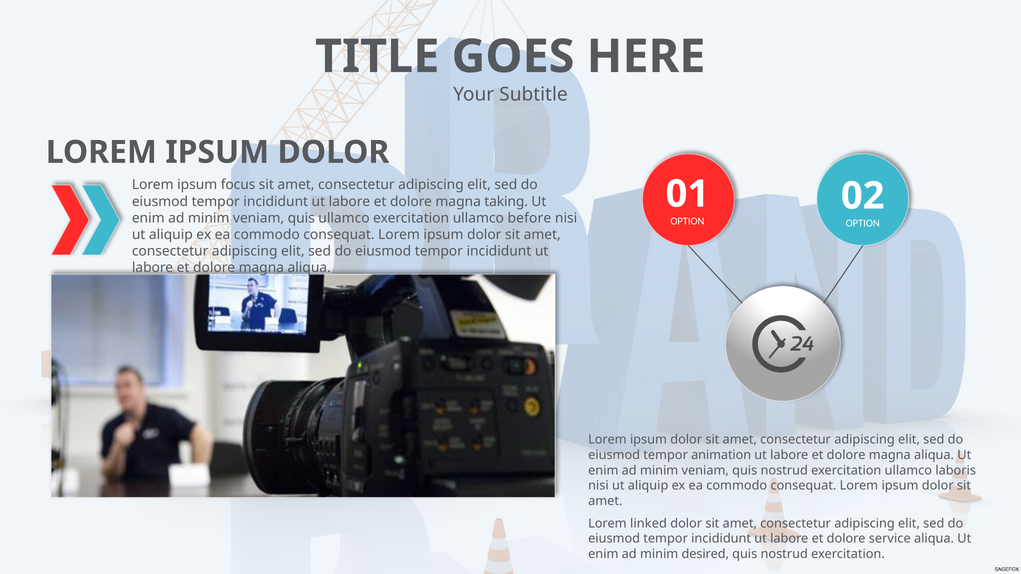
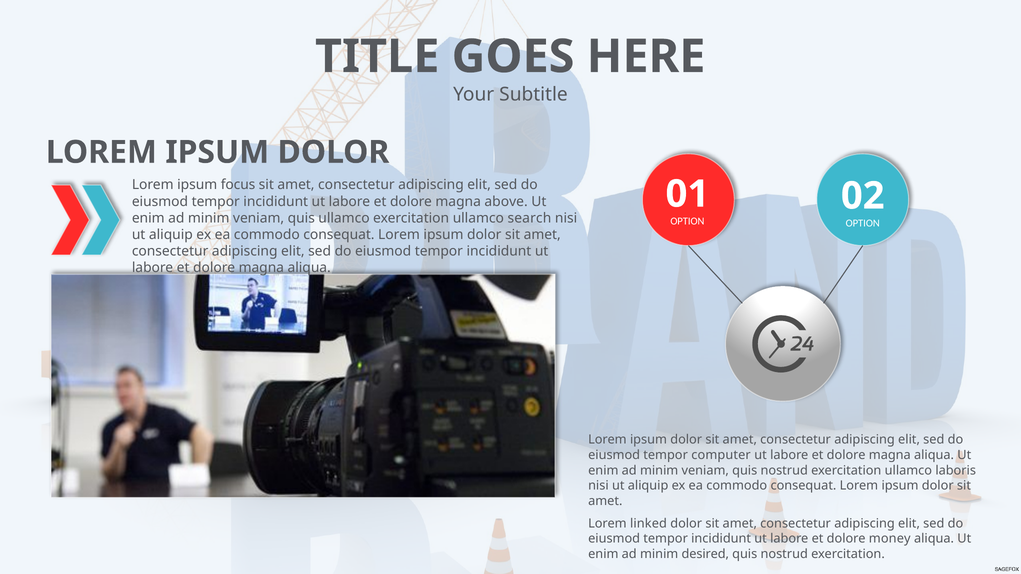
taking: taking -> above (506, 202)
before: before -> search (529, 218)
animation: animation -> computer (721, 455)
service: service -> money (890, 539)
